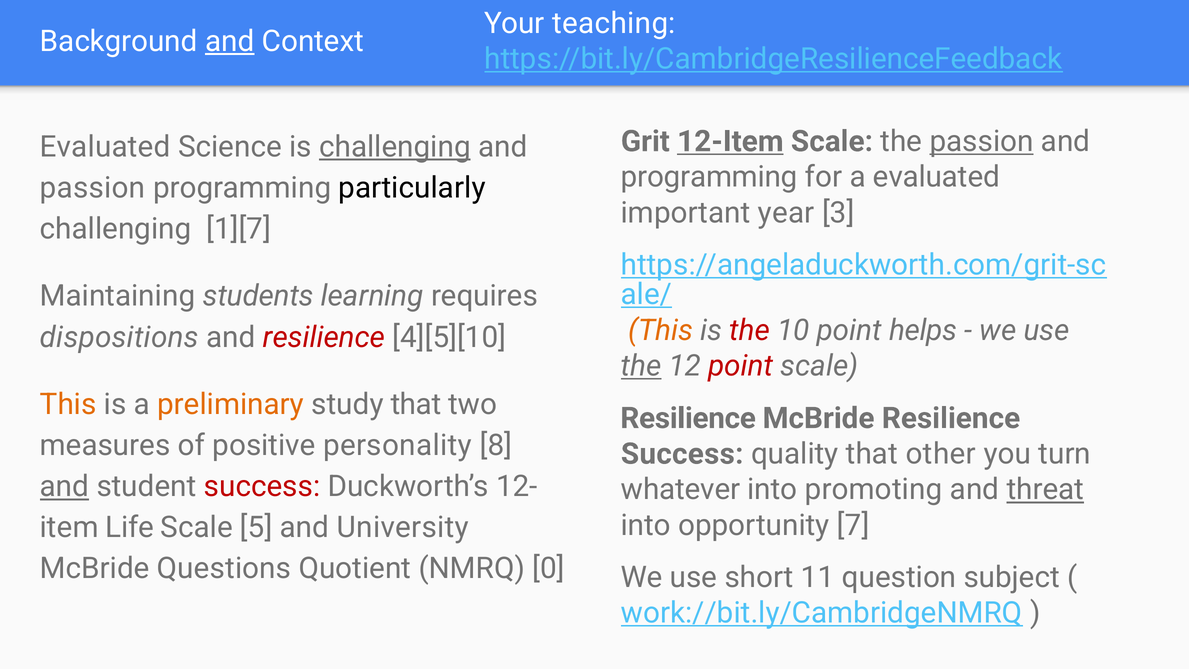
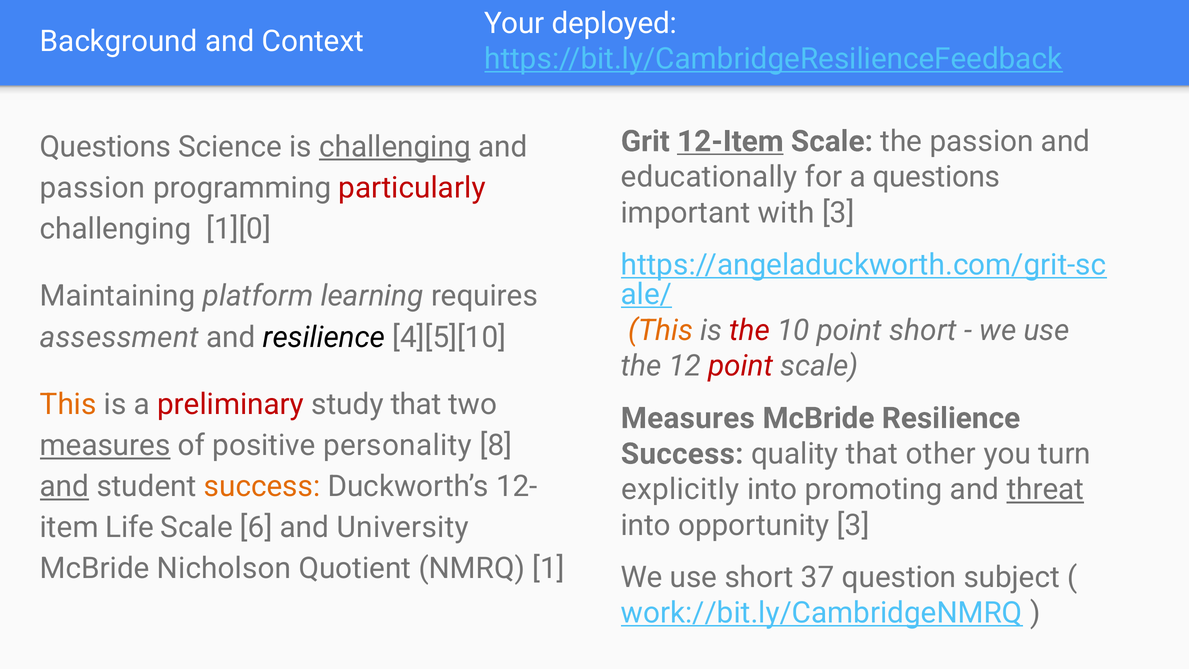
teaching: teaching -> deployed (614, 23)
and underline: present -> none (230, 41)
passion underline: present -> none (982, 141)
Evaluated: Evaluated -> Questions (105, 147)
programming: programming -> educationally (709, 177)
a evaluated: evaluated -> questions (936, 177)
particularly colour: black -> red (412, 188)
year: year -> with (786, 213)
1][7: 1][7 -> 1][0 (239, 229)
students: students -> platform (258, 296)
point helps: helps -> short (923, 330)
dispositions: dispositions -> assessment (119, 337)
resilience colour: red -> black (324, 337)
the underline: present -> none (641, 366)
preliminary colour: orange -> red (231, 405)
Resilience: Resilience -> Measures (688, 418)
measures underline: none -> present (105, 446)
success colour: red -> orange (262, 487)
whatever: whatever -> explicitly (680, 489)
opportunity 7: 7 -> 3 (853, 525)
5: 5 -> 6 (256, 528)
Questions: Questions -> Nicholson (224, 569)
0: 0 -> 1 (549, 569)
11: 11 -> 37 (818, 577)
